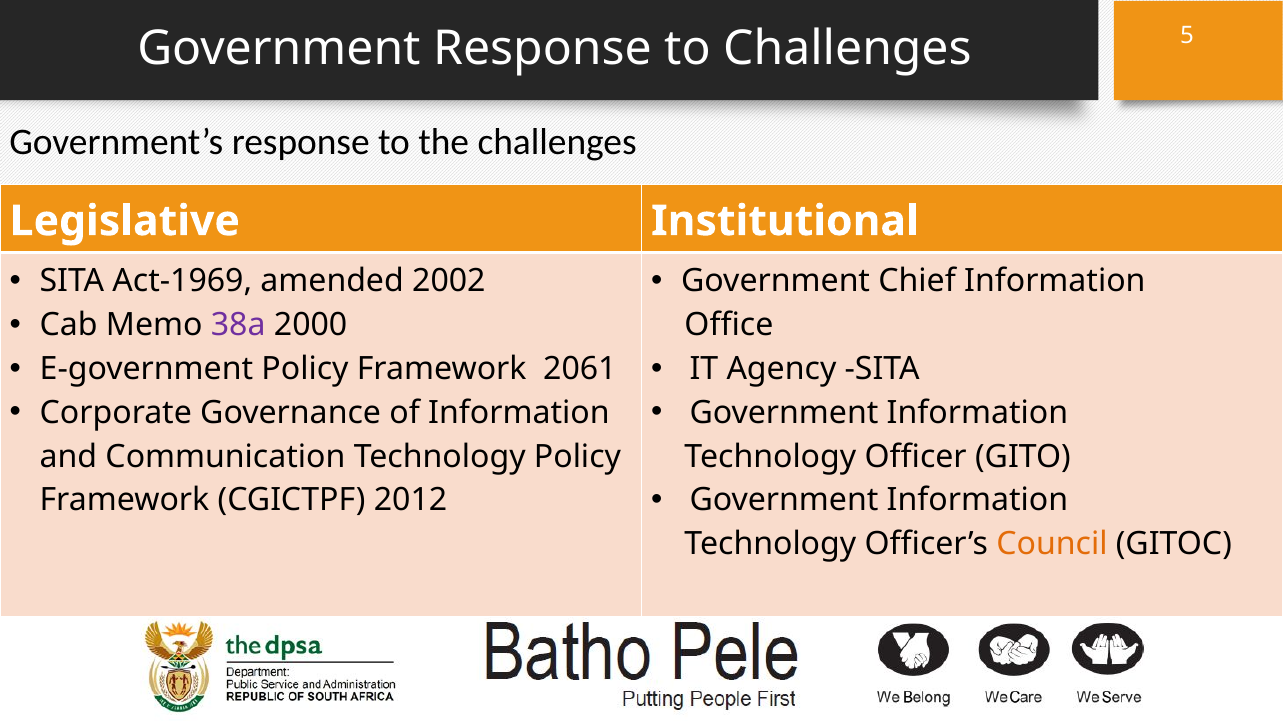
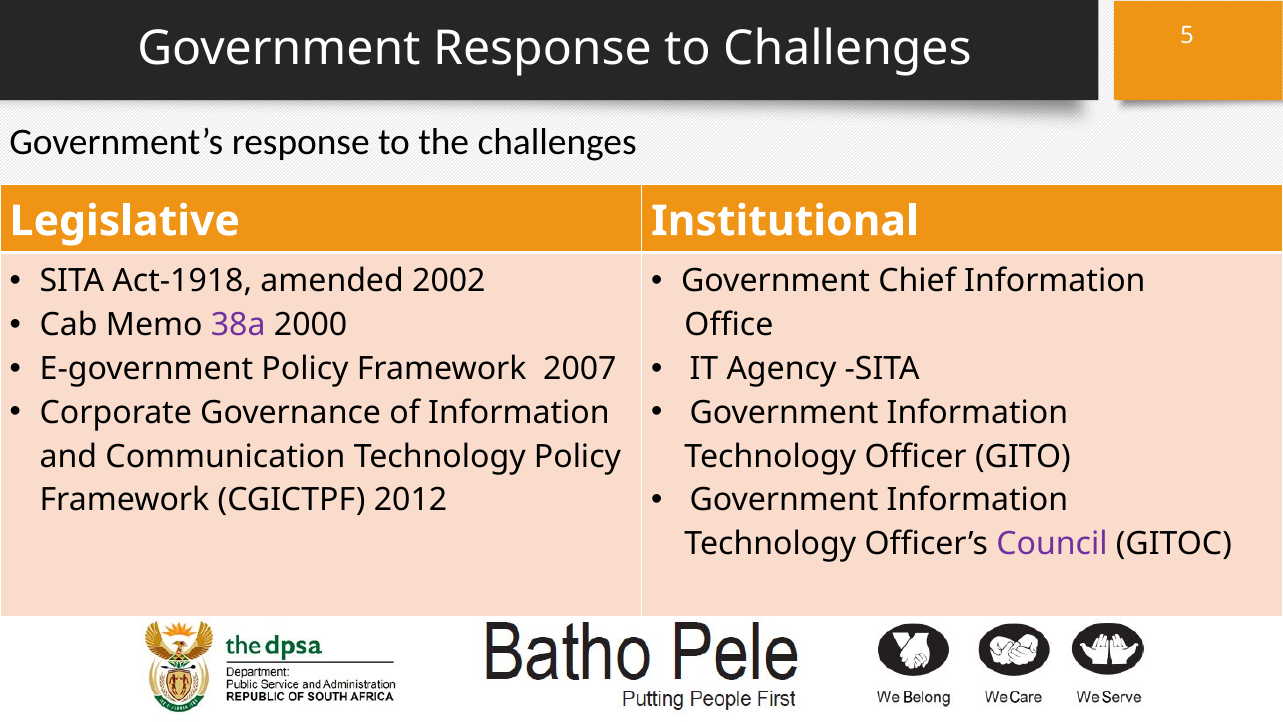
Act-1969: Act-1969 -> Act-1918 (182, 281)
2061: 2061 -> 2007 (580, 369)
Council colour: orange -> purple (1052, 544)
